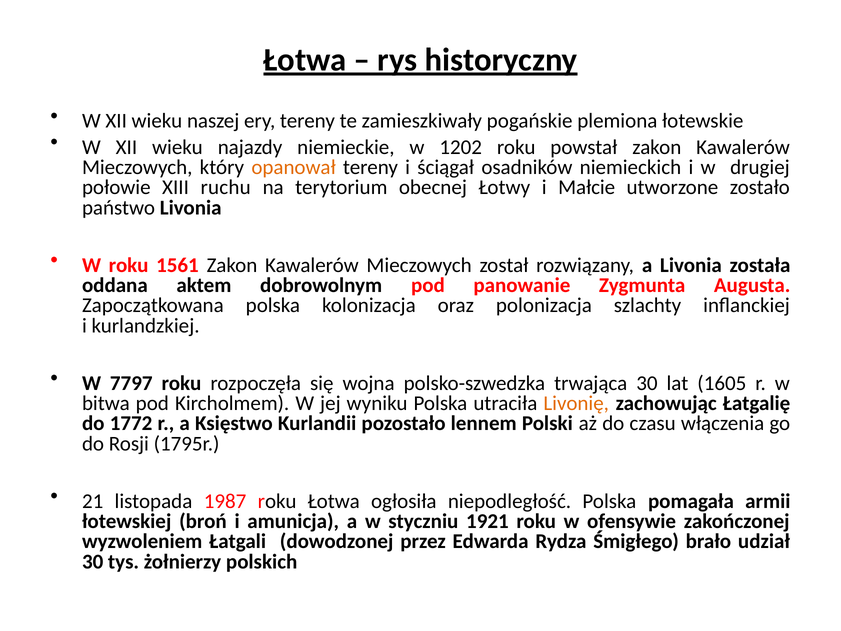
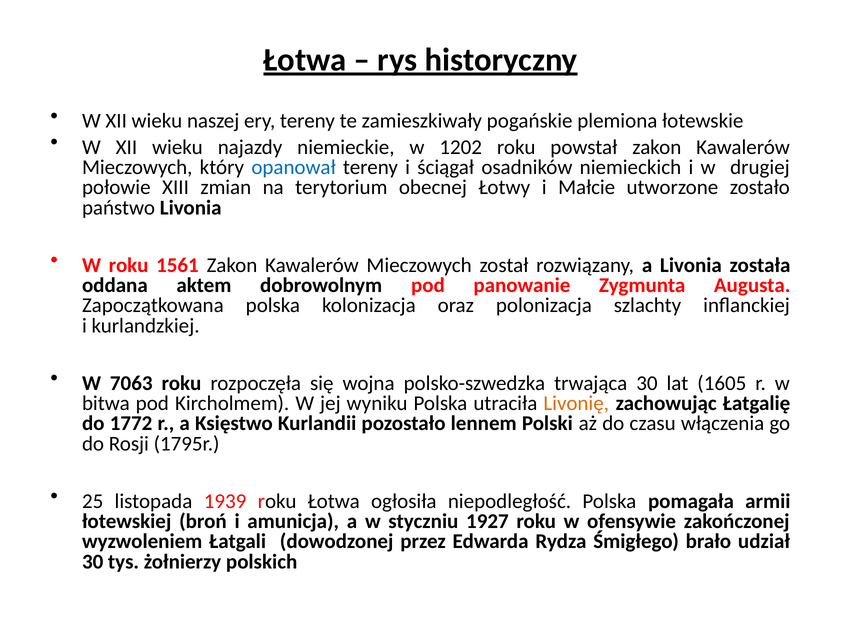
opanował colour: orange -> blue (294, 167)
ruchu: ruchu -> zmian (226, 187)
7797: 7797 -> 7063 (131, 383)
21: 21 -> 25 (93, 501)
1987: 1987 -> 1939 (225, 501)
1921: 1921 -> 1927 (487, 521)
